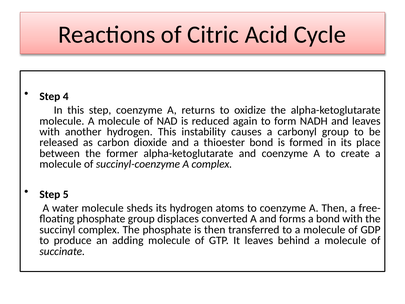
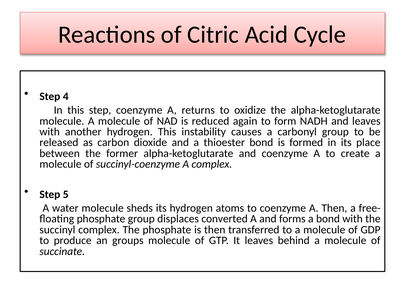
adding: adding -> groups (128, 240)
